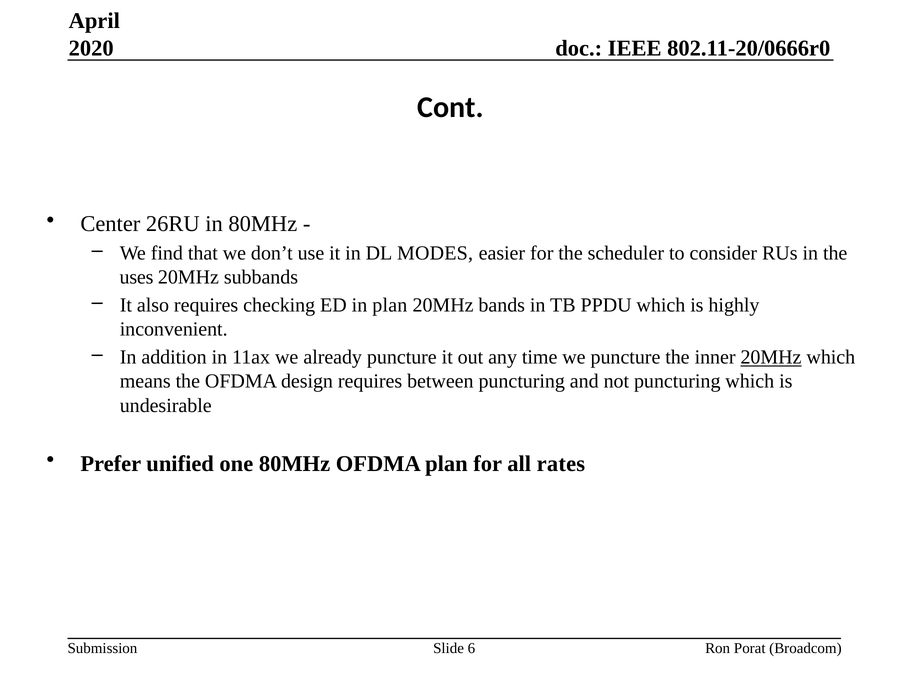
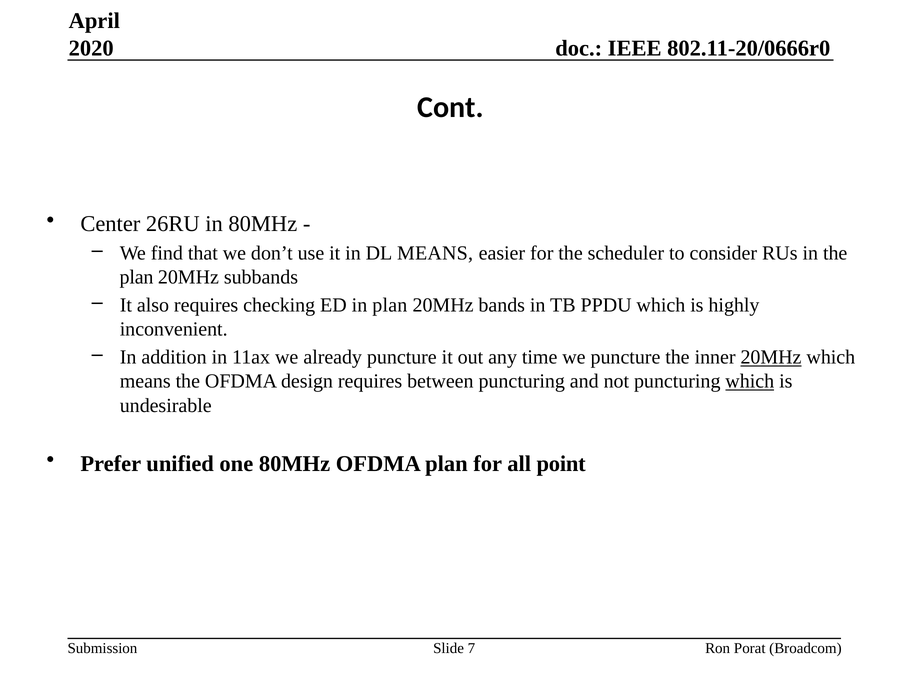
DL MODES: MODES -> MEANS (435, 253)
uses: uses -> plan (137, 277)
which underline: none -> present (750, 381)
rates: rates -> point (561, 463)
6: 6 -> 7 (471, 648)
